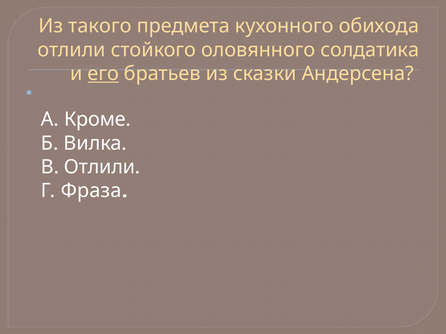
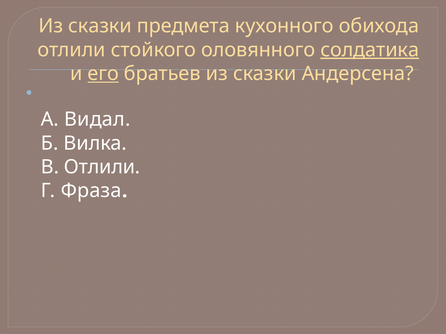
такого: такого -> сказки (100, 26)
солдатика underline: none -> present (370, 50)
Кроме: Кроме -> Видал (97, 120)
